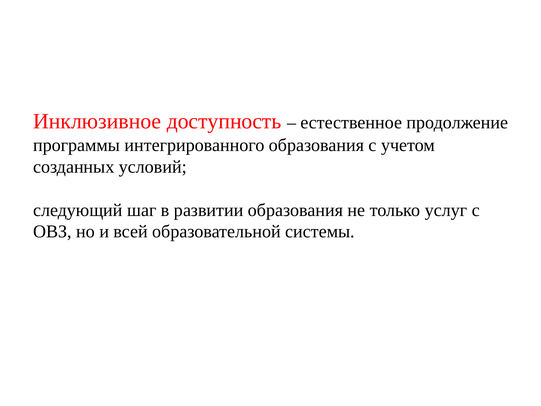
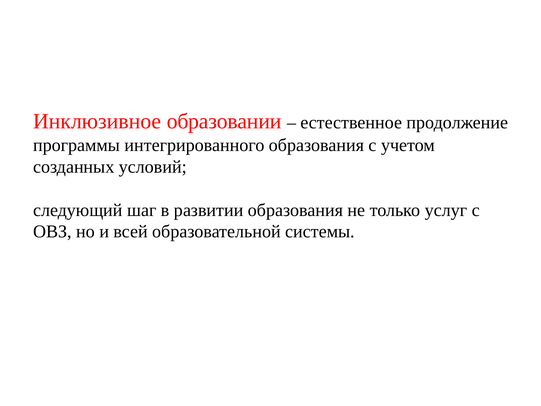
доступность: доступность -> образовании (224, 121)
